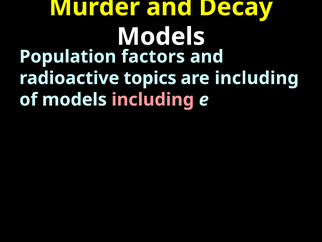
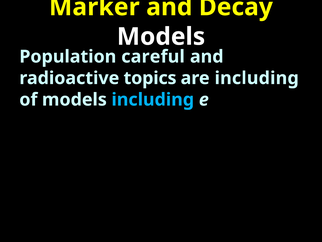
Murder: Murder -> Marker (94, 7)
factors: factors -> careful (153, 57)
including colour: pink -> light blue (153, 99)
